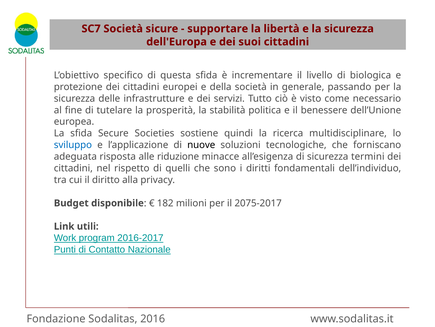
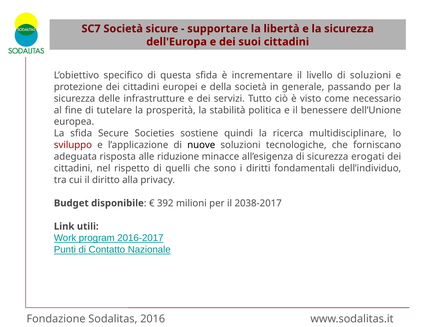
di biologica: biologica -> soluzioni (370, 75)
sviluppo colour: blue -> red (73, 145)
termini: termini -> erogati (368, 156)
182: 182 -> 392 (165, 203)
2075-2017: 2075-2017 -> 2038-2017 (258, 203)
